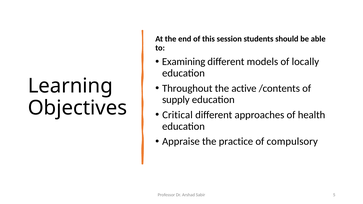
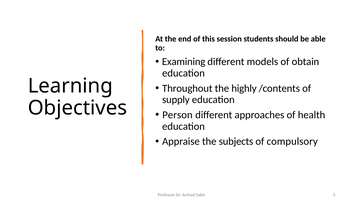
locally: locally -> obtain (305, 62)
active: active -> highly (244, 88)
Critical: Critical -> Person (177, 115)
practice: practice -> subjects (236, 142)
